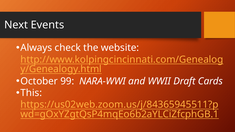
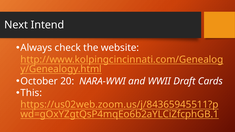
Events: Events -> Intend (47, 25)
99: 99 -> 20 (67, 81)
